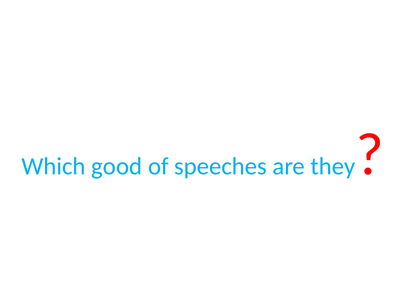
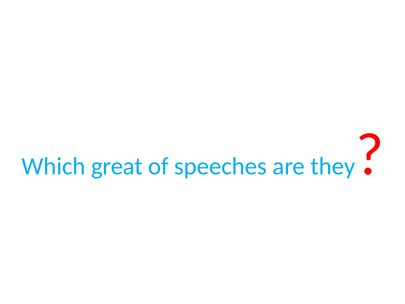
good: good -> great (117, 166)
